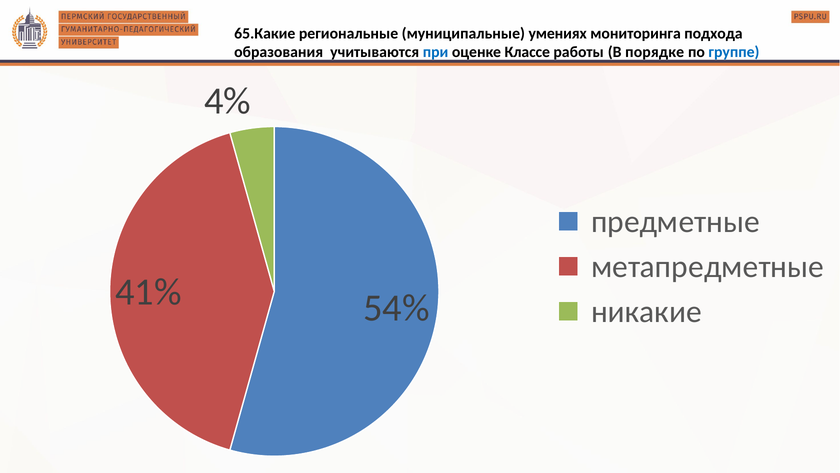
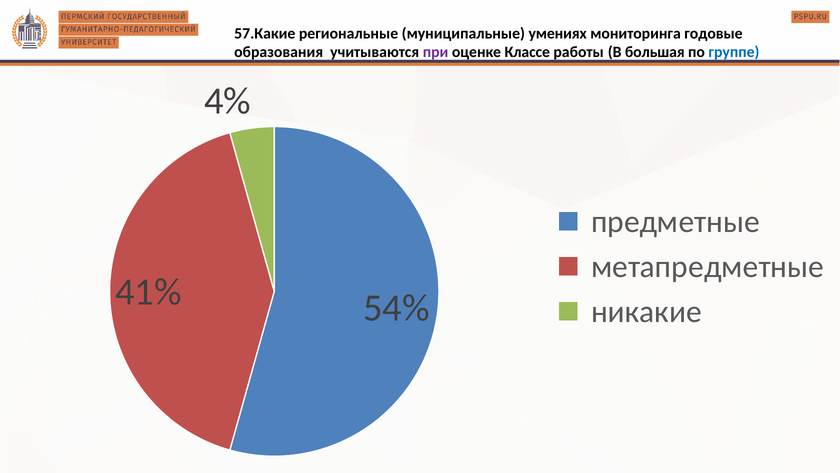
65.Какие: 65.Какие -> 57.Какие (265, 33)
подхода: подхода -> годовые (713, 33)
при colour: blue -> purple (436, 52)
порядке: порядке -> большая (655, 52)
